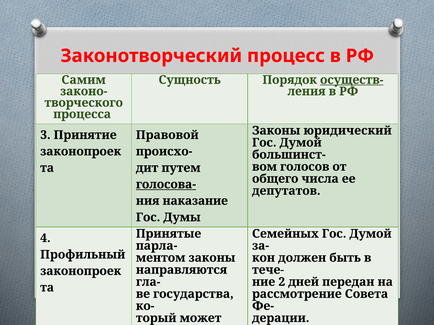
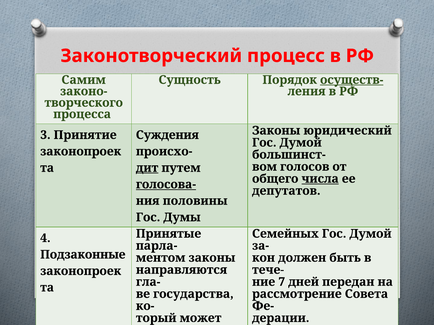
Правовой: Правовой -> Суждения (167, 135)
дит underline: none -> present (147, 168)
числа underline: none -> present (320, 179)
наказание: наказание -> половины (195, 201)
Профильный: Профильный -> Подзаконные (83, 255)
2: 2 -> 7 (282, 282)
